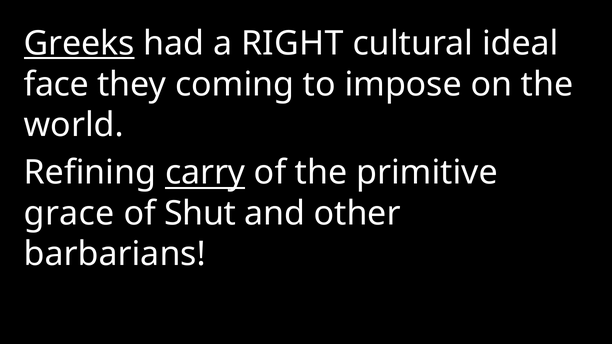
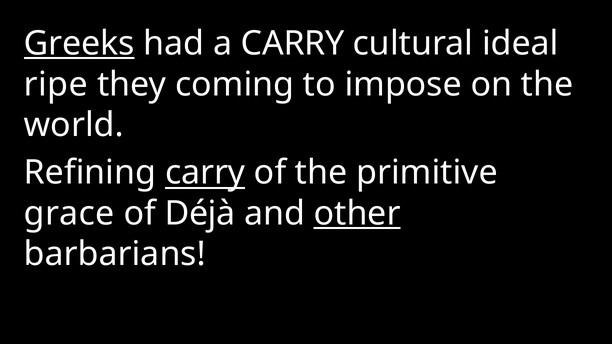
a RIGHT: RIGHT -> CARRY (293, 44)
face: face -> ripe (56, 84)
Shut: Shut -> Déjà (200, 213)
other underline: none -> present (357, 213)
